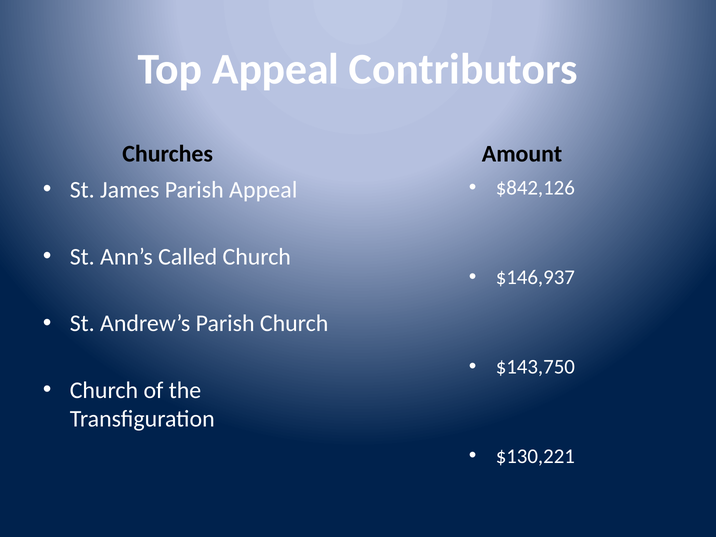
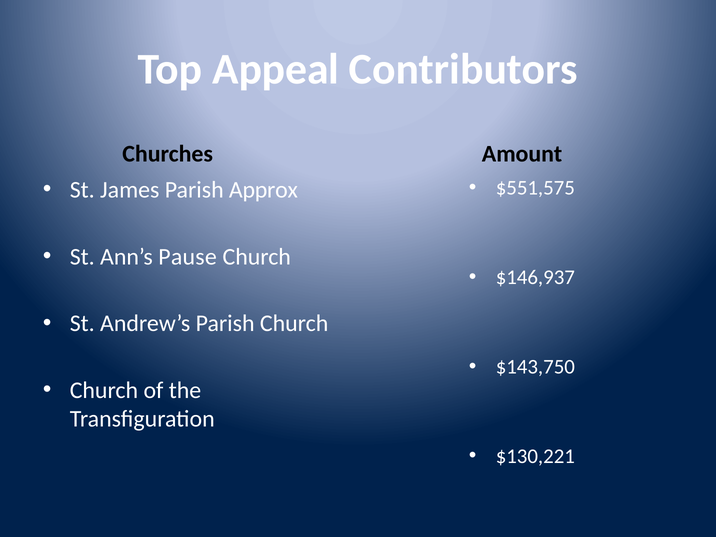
$842,126: $842,126 -> $551,575 (535, 188)
Parish Appeal: Appeal -> Approx (263, 190)
Called: Called -> Pause (188, 257)
